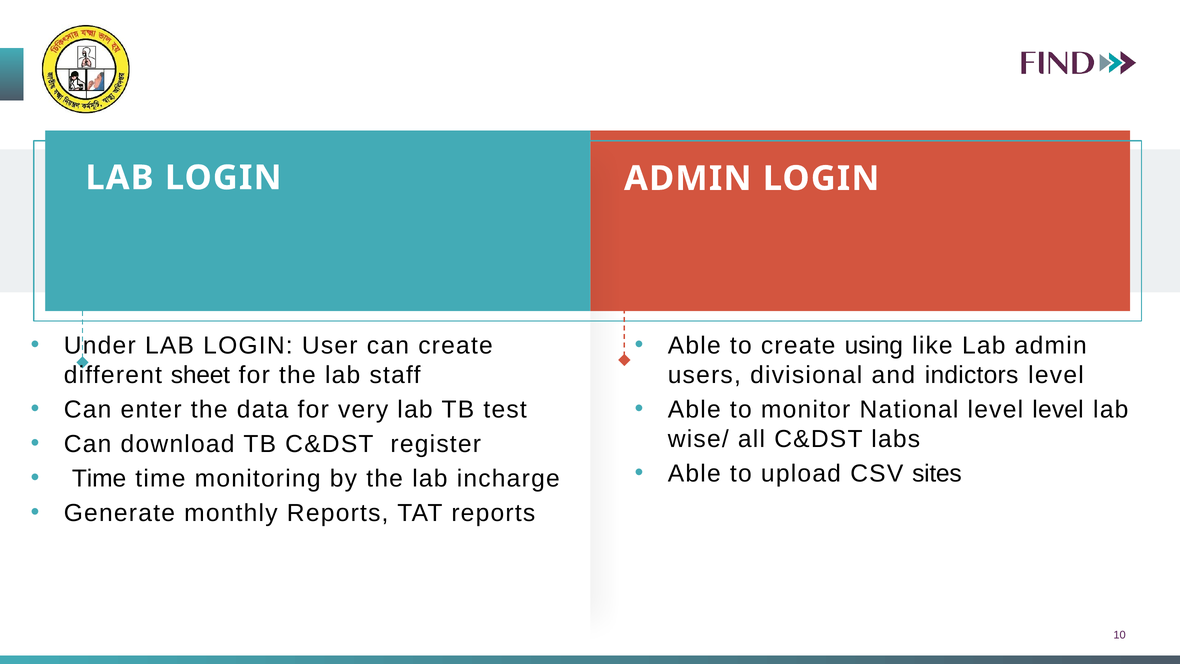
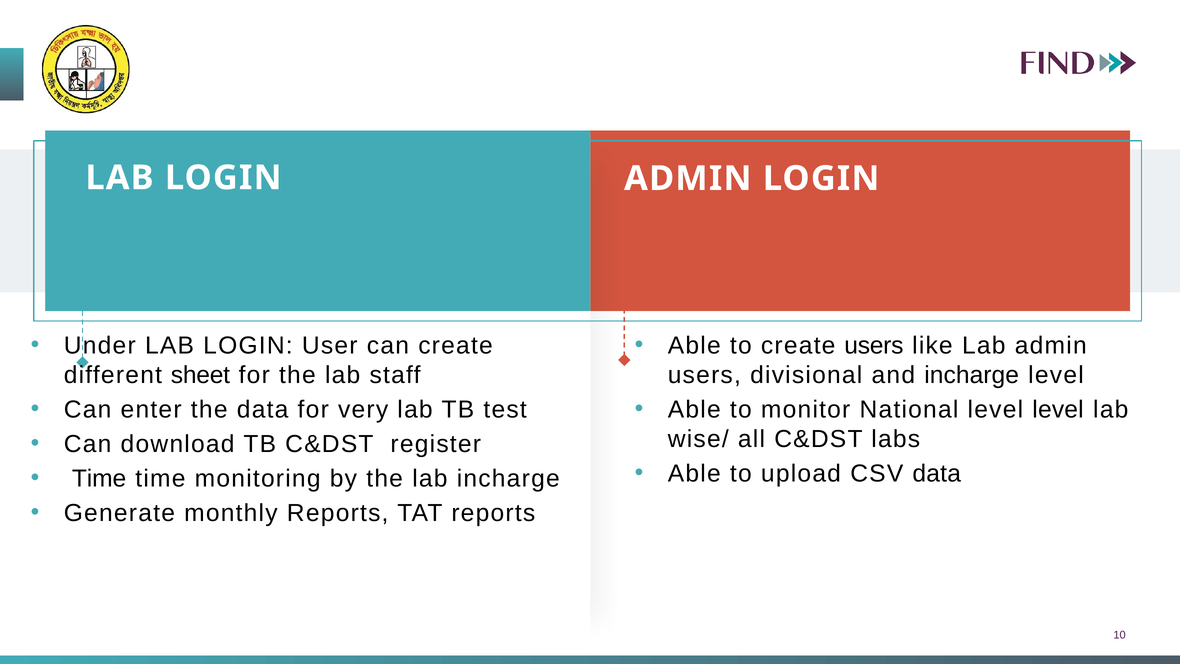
create using: using -> users (874, 345)
and indictors: indictors -> incharge (972, 375)
CSV sites: sites -> data (937, 473)
